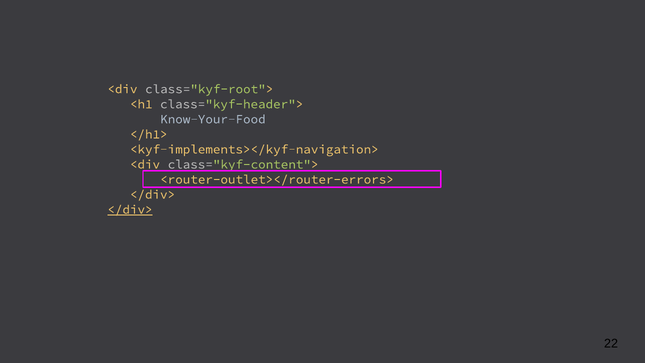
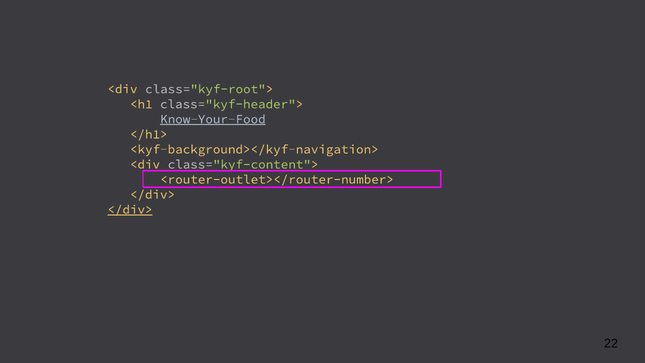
Know-Your-Food underline: none -> present (213, 119)
<kyf-implements></kyf-navigation>: <kyf-implements></kyf-navigation> -> <kyf-background></kyf-navigation> (254, 149)
<router-outlet></router-errors>: <router-outlet></router-errors> -> <router-outlet></router-number> (277, 179)
